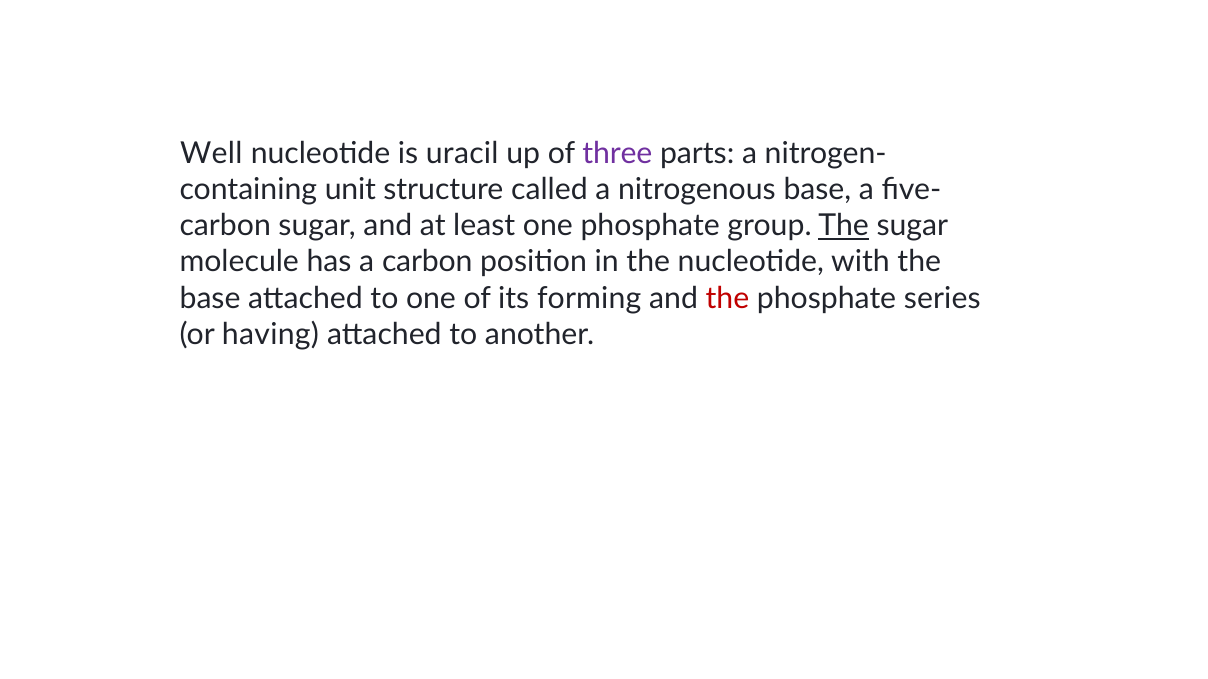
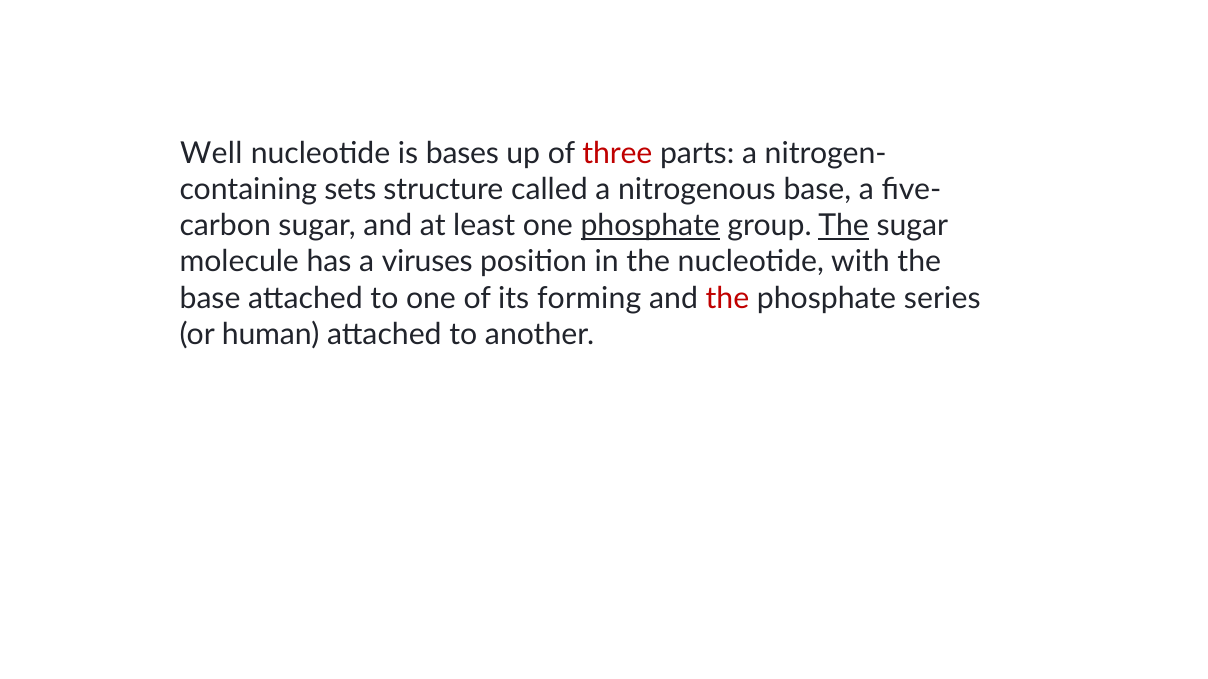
uracil: uracil -> bases (462, 153)
three colour: purple -> red (617, 153)
unit: unit -> sets (350, 190)
phosphate underline: none -> present (650, 226)
a carbon: carbon -> viruses (427, 262)
having: having -> human (271, 335)
